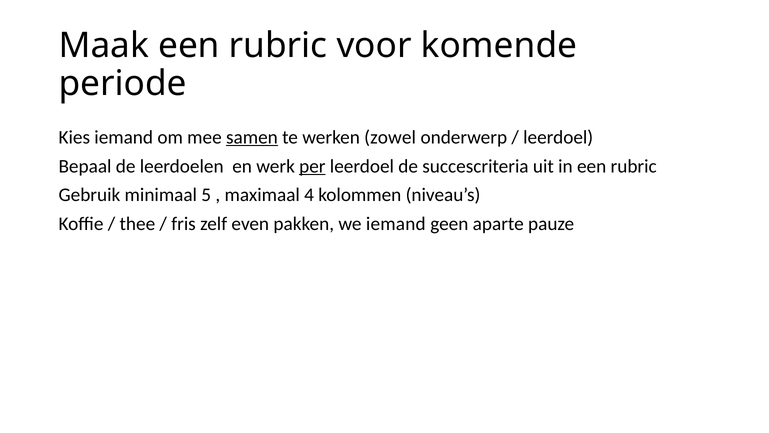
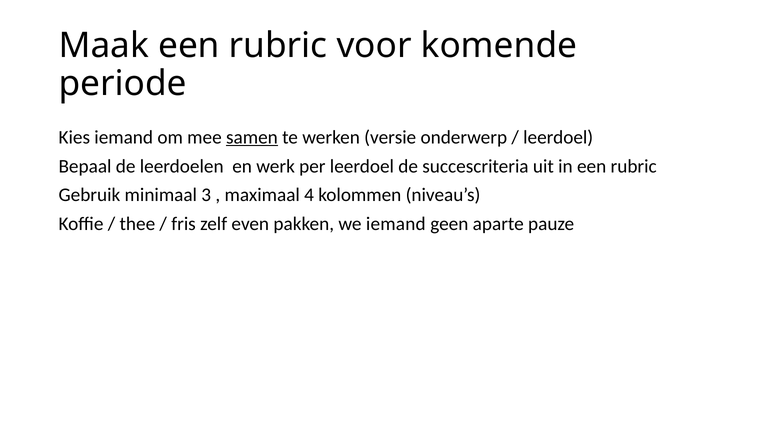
zowel: zowel -> versie (390, 137)
per underline: present -> none (312, 166)
5: 5 -> 3 (206, 195)
